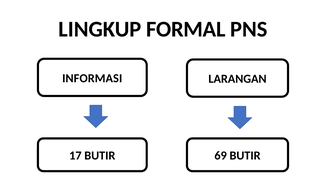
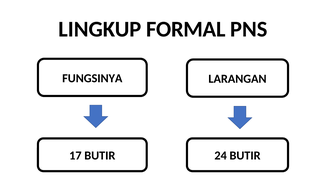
INFORMASI: INFORMASI -> FUNGSINYA (92, 78)
69: 69 -> 24 (221, 155)
